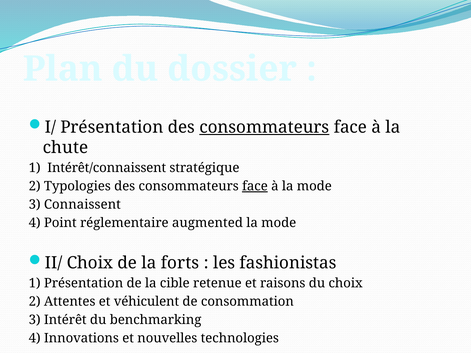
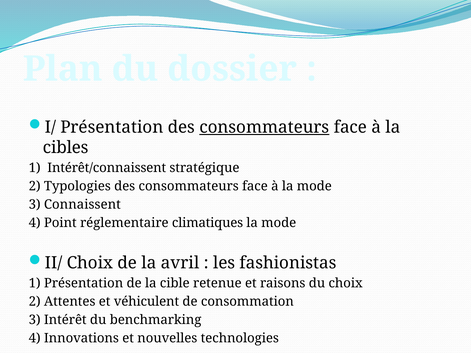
chute: chute -> cibles (66, 148)
face underline: present -> none (255, 186)
augmented: augmented -> climatiques (208, 223)
forts: forts -> avril (180, 263)
